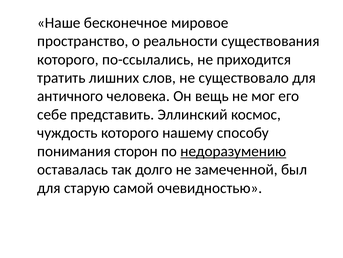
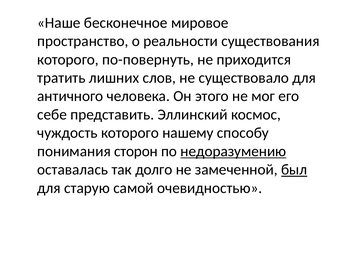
по-ссылались: по-ссылались -> по-повернуть (148, 59)
вещь: вещь -> этого (212, 96)
был underline: none -> present (294, 169)
